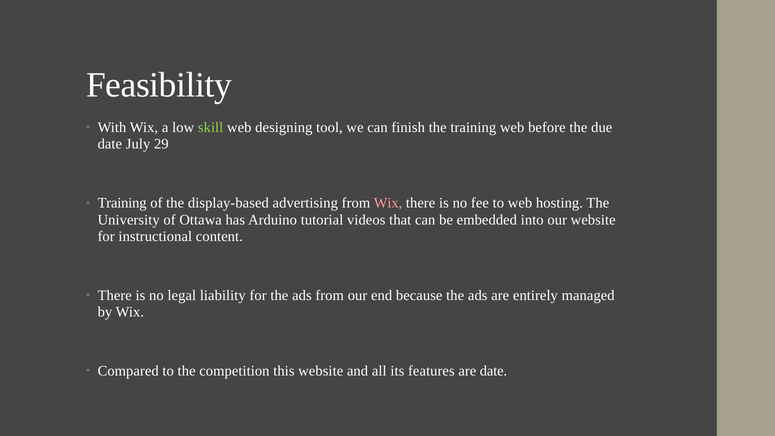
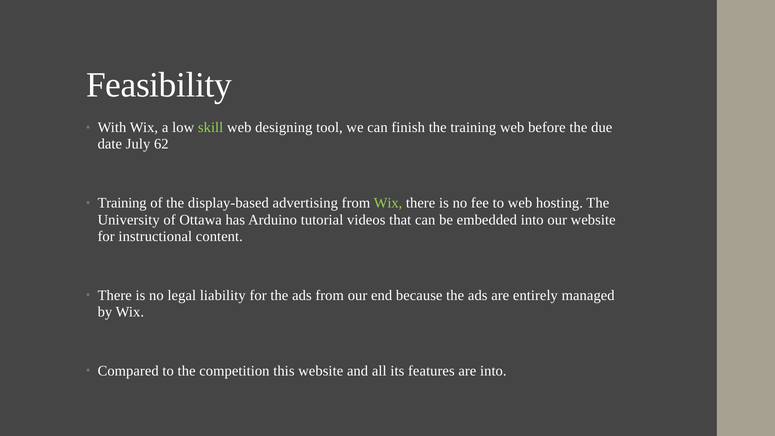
29: 29 -> 62 (161, 144)
Wix colour: pink -> light green (388, 203)
are date: date -> into (493, 371)
